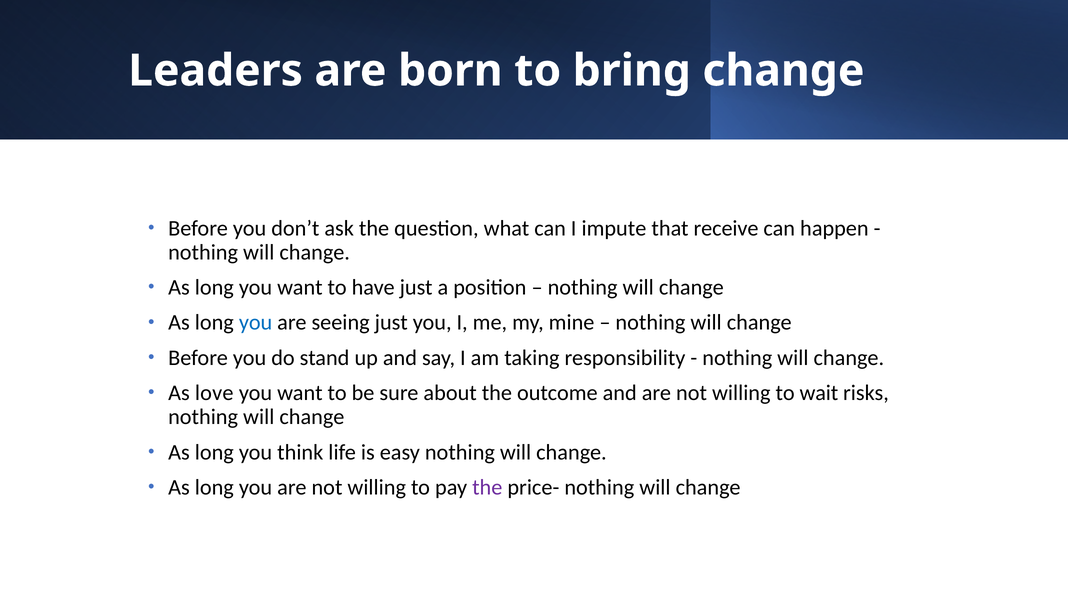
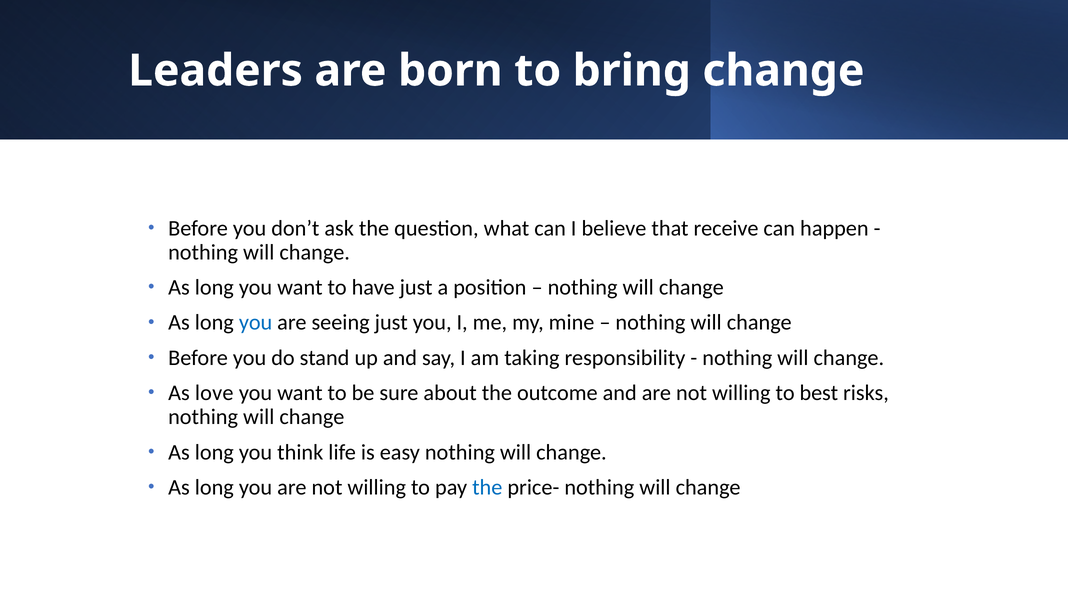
impute: impute -> believe (614, 228)
wait: wait -> best (819, 393)
the colour: purple -> blue (487, 487)
